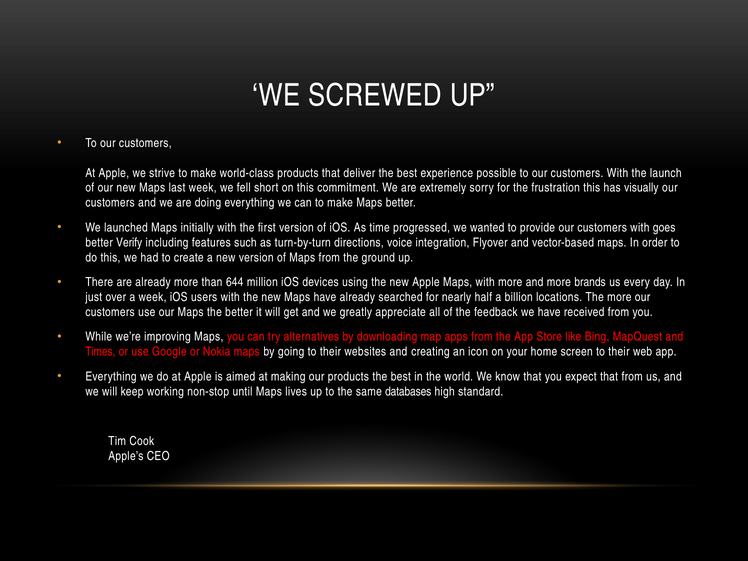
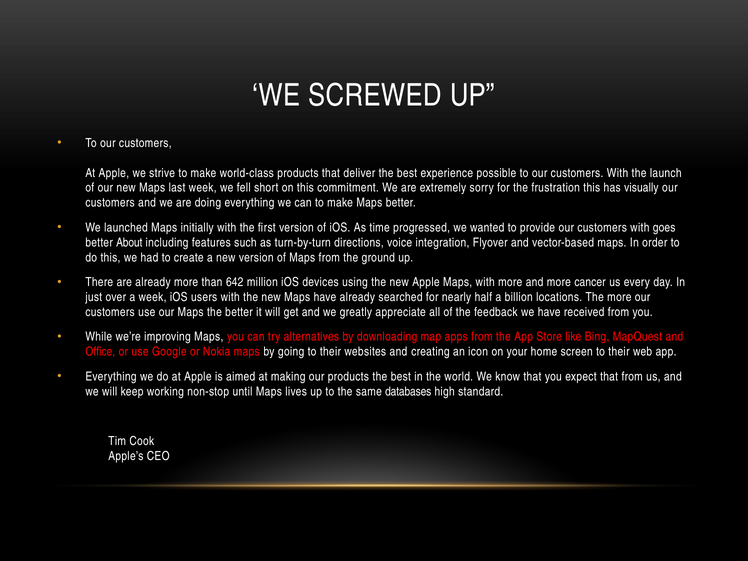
Verify: Verify -> About (129, 243)
644: 644 -> 642 (235, 282)
brands: brands -> cancer (590, 282)
Times: Times -> Office (100, 352)
